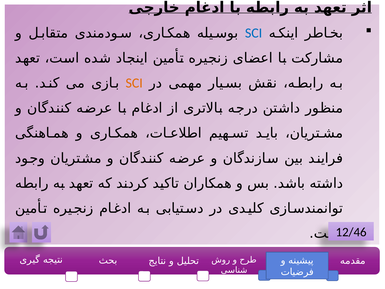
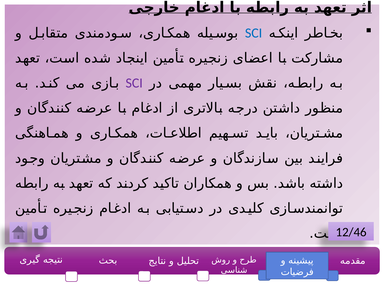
SCI colour: orange -> purple (134, 83)
